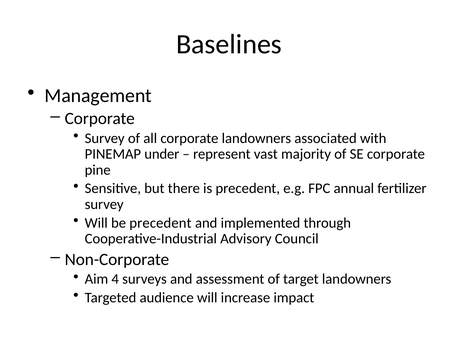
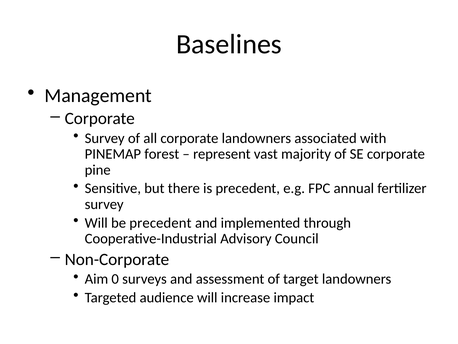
under: under -> forest (162, 154)
4: 4 -> 0 (115, 279)
